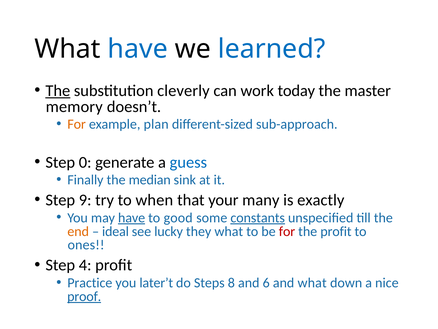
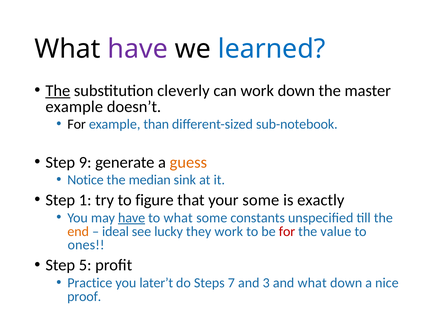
have colour: blue -> purple (138, 49)
work today: today -> down (296, 91)
memory: memory -> example (74, 107)
For colour: orange -> black (77, 124)
plan: plan -> than (156, 124)
sub-approach: sub-approach -> sub-notebook (297, 124)
0: 0 -> 9 (85, 162)
guess colour: blue -> orange (188, 162)
Finally: Finally -> Notice (85, 180)
9: 9 -> 1 (85, 200)
when: when -> figure (154, 200)
your many: many -> some (261, 200)
to good: good -> what (178, 217)
constants underline: present -> none (258, 217)
they what: what -> work (229, 231)
the profit: profit -> value (336, 231)
4: 4 -> 5 (85, 265)
8: 8 -> 7 (231, 282)
6: 6 -> 3 (266, 282)
proof underline: present -> none (84, 296)
